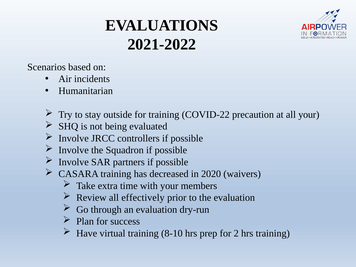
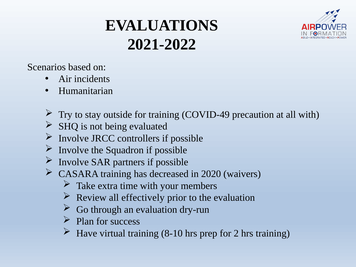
COVID-22: COVID-22 -> COVID-49 (206, 115)
all your: your -> with (309, 115)
